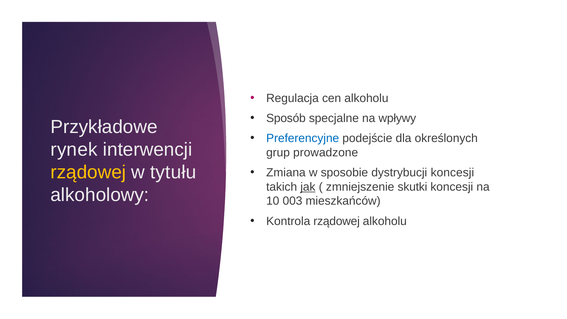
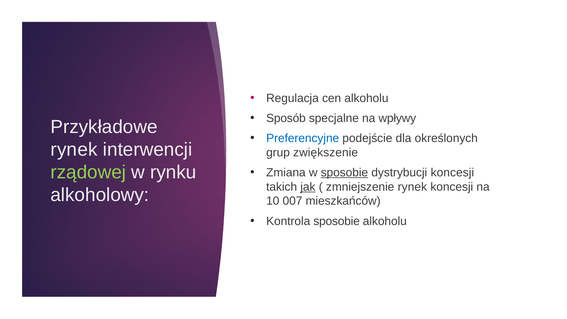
prowadzone: prowadzone -> zwiększenie (326, 153)
rządowej colour: yellow -> light green (88, 172)
tytułu: tytułu -> rynku (173, 172)
sposobie underline: none -> present (344, 173)
zmniejszenie skutki: skutki -> rynek (412, 187)
003: 003 -> 007 (292, 201)
Kontrola rządowej: rządowej -> sposobie (337, 221)
